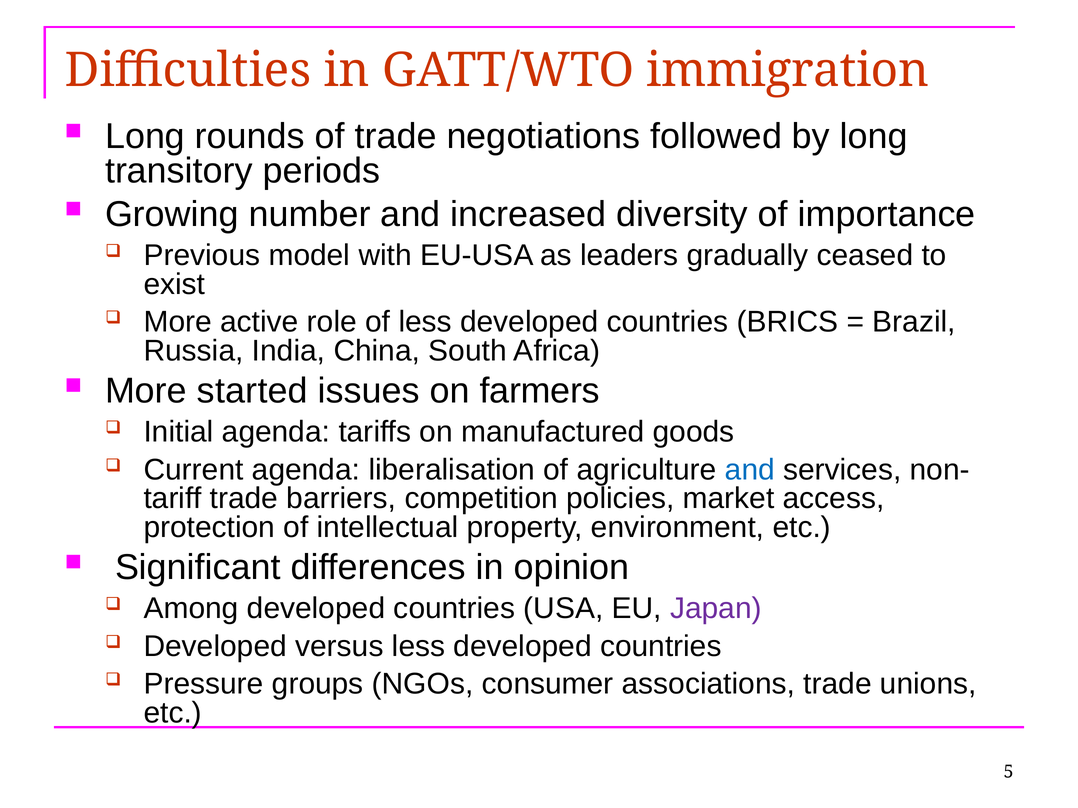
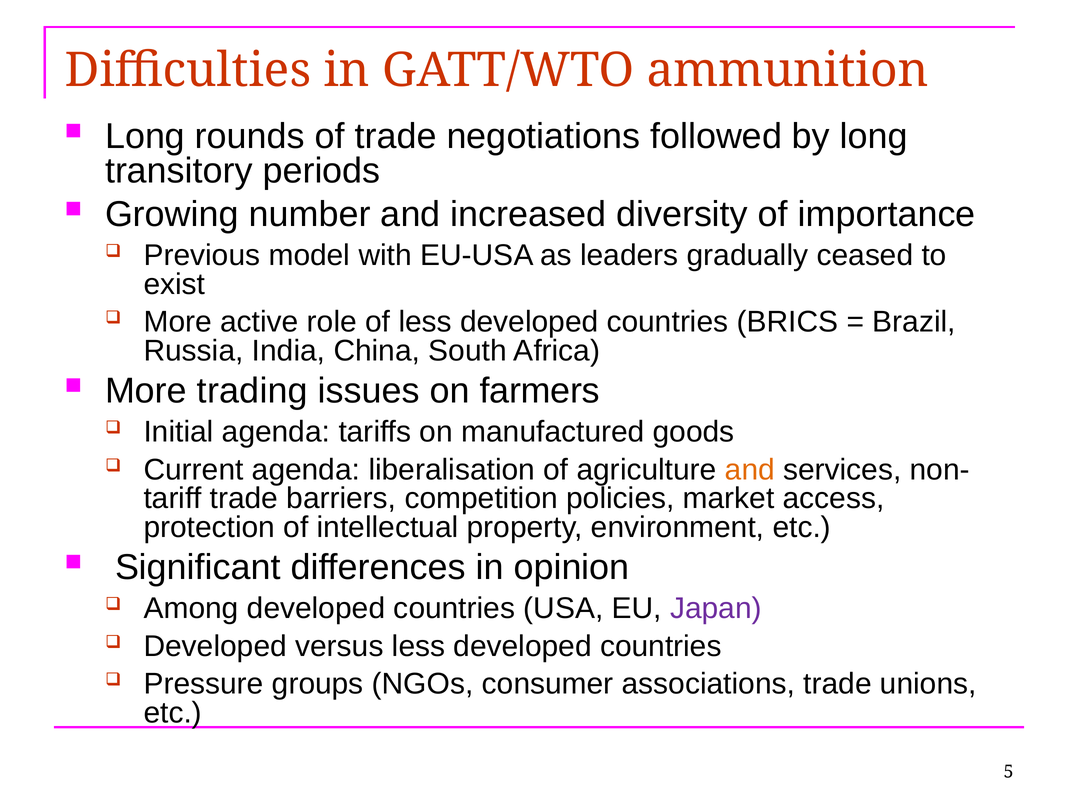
immigration: immigration -> ammunition (788, 70)
started: started -> trading (252, 391)
and colour: blue -> orange (750, 470)
